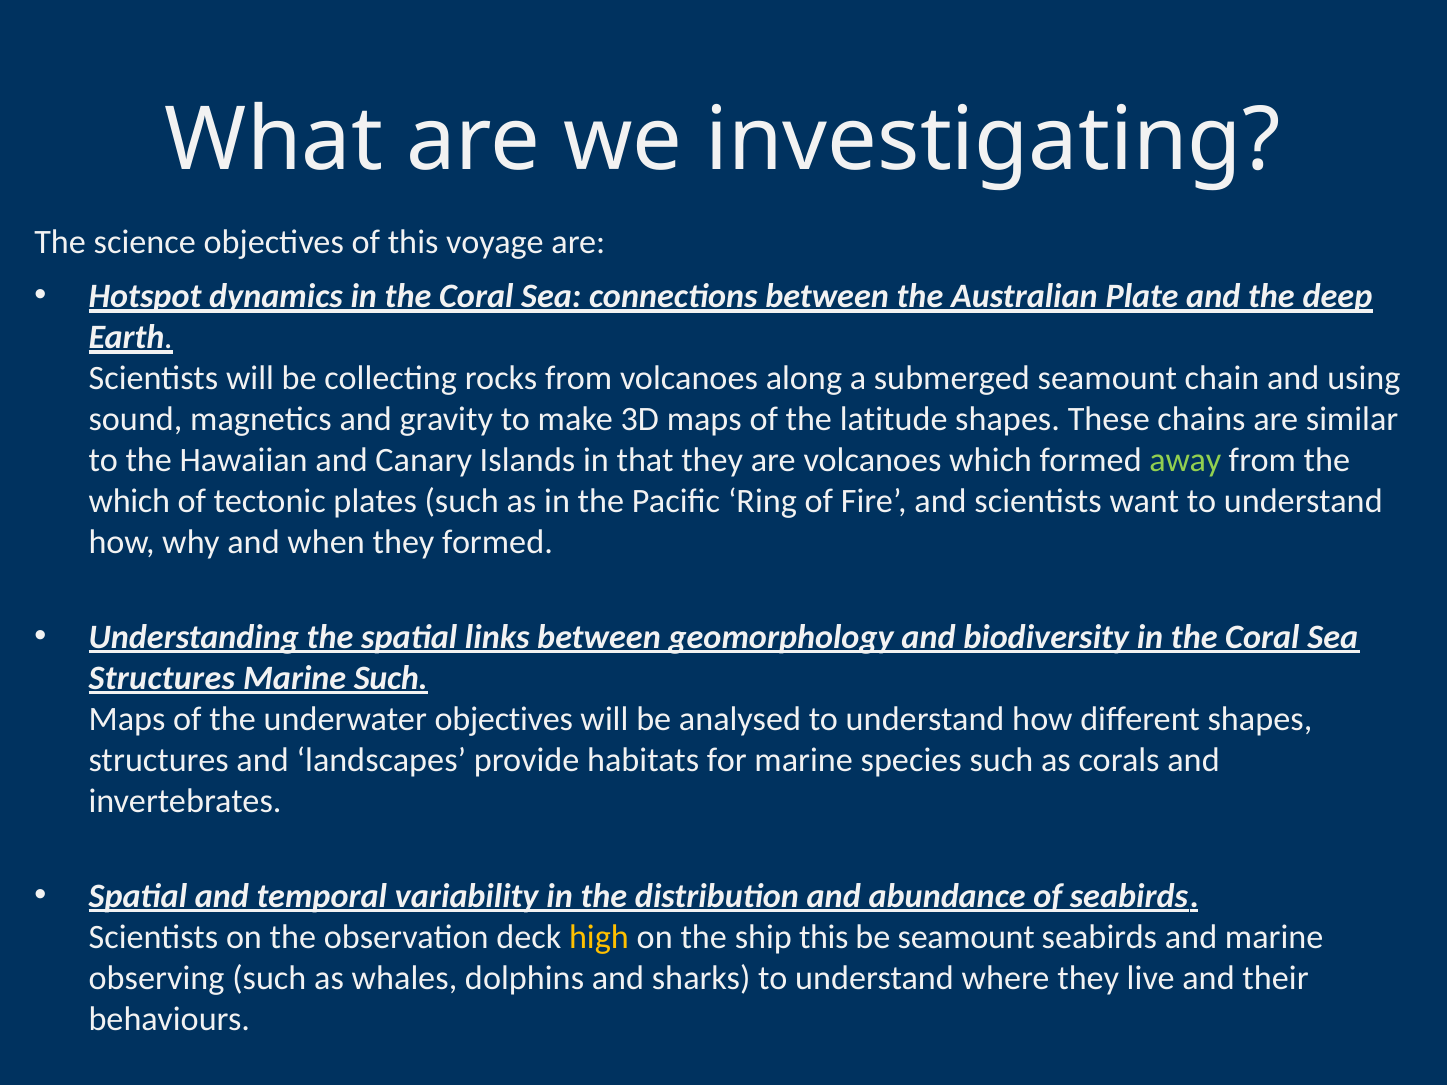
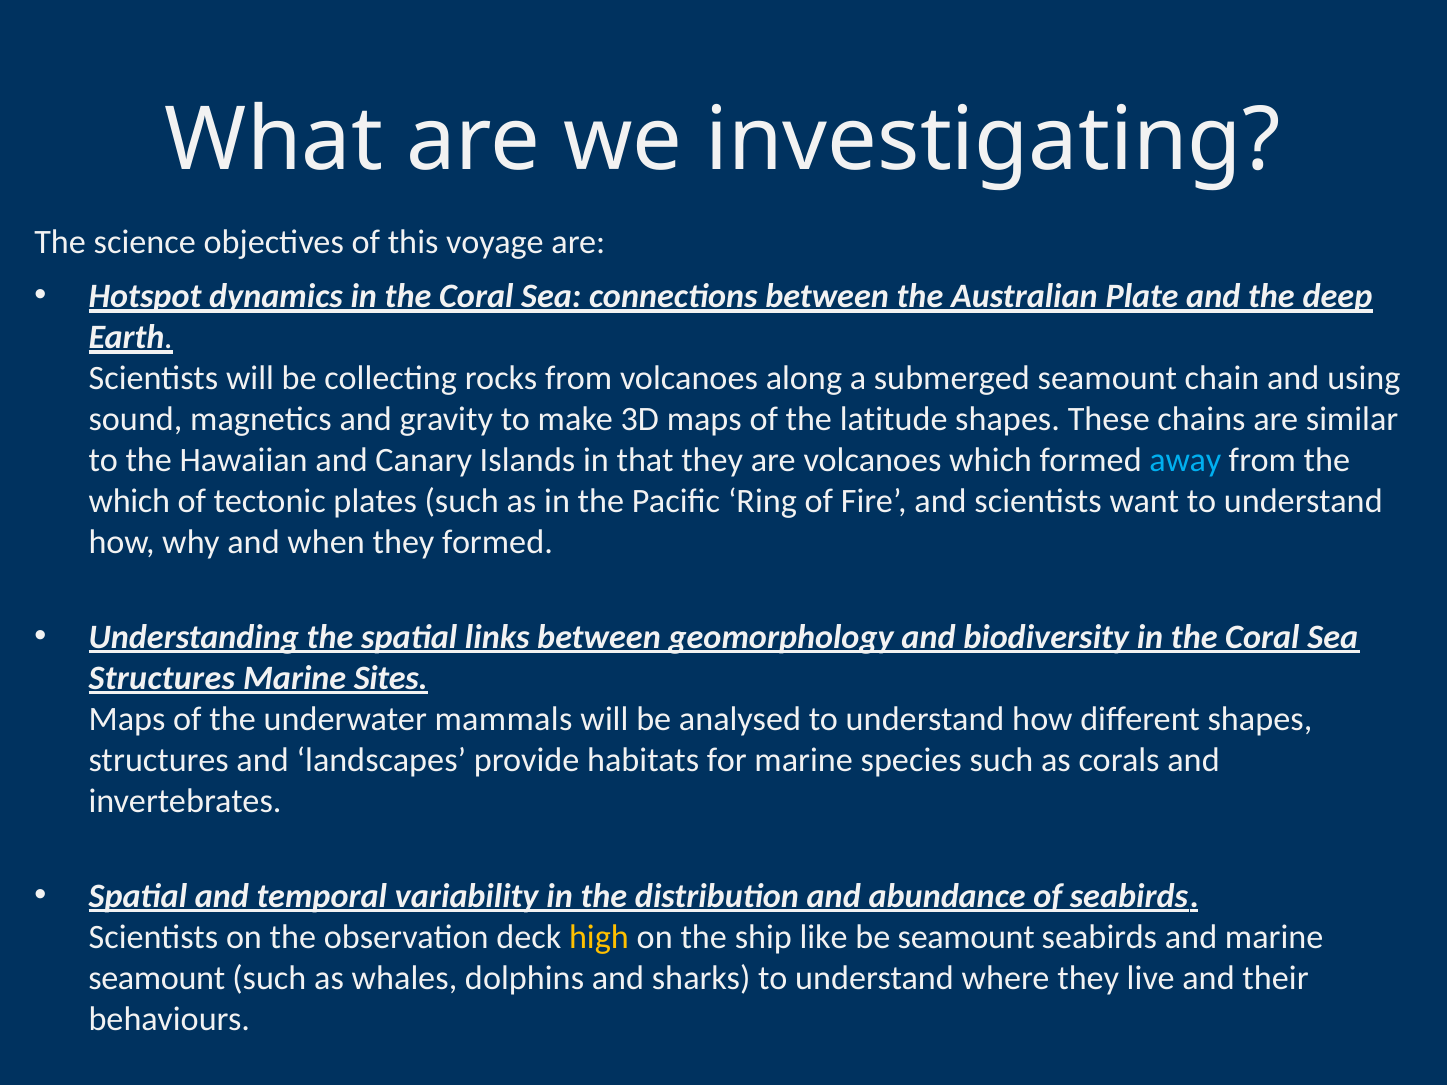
away colour: light green -> light blue (1185, 460)
Marine Such: Such -> Sites (391, 678)
underwater objectives: objectives -> mammals (504, 719)
ship this: this -> like (824, 937)
observing: observing -> seamount (157, 978)
